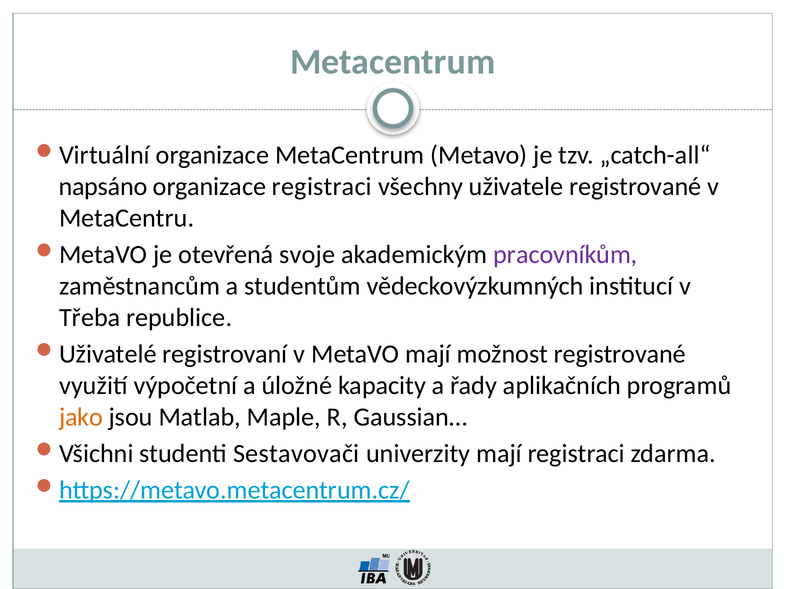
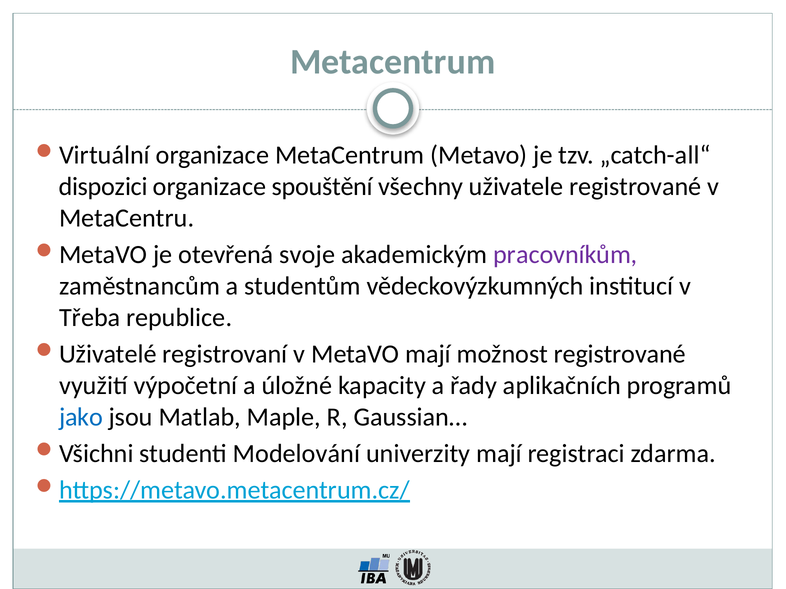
napsáno: napsáno -> dispozici (103, 187)
organizace registraci: registraci -> spouštění (322, 187)
jako colour: orange -> blue (81, 417)
Sestavovači: Sestavovači -> Modelování (296, 454)
